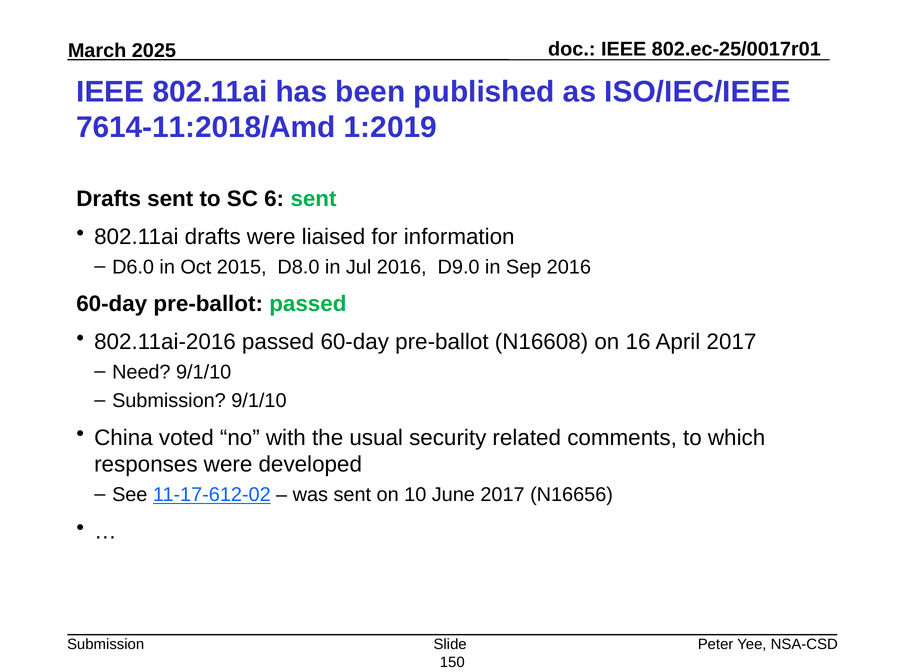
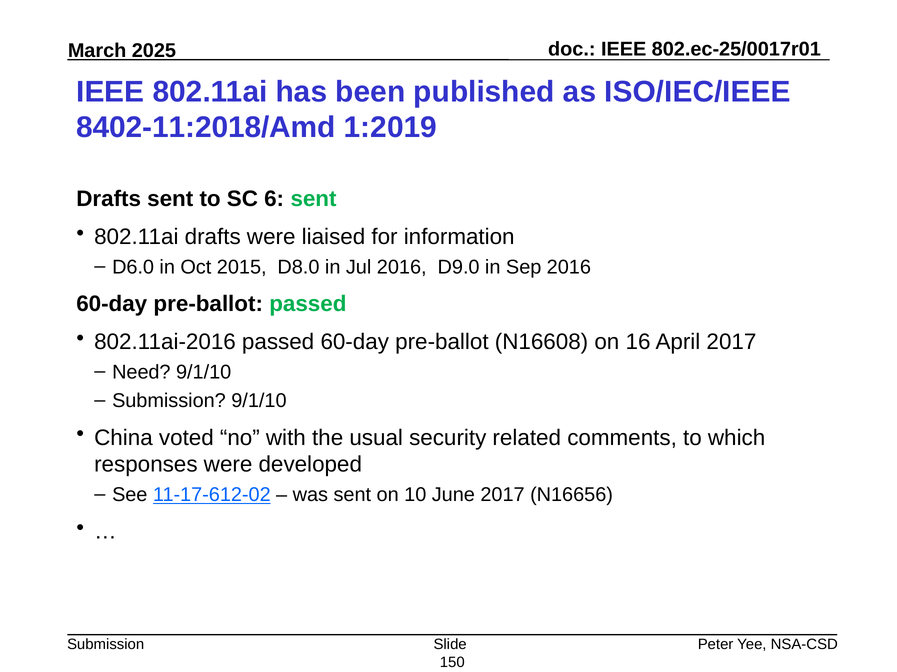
7614-11:2018/Amd: 7614-11:2018/Amd -> 8402-11:2018/Amd (206, 128)
